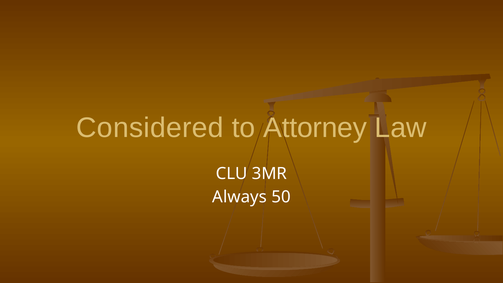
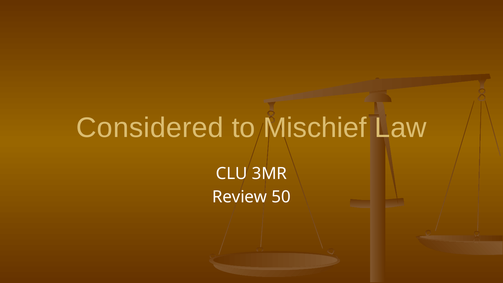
Attorney: Attorney -> Mischief (315, 128)
Always: Always -> Review (240, 197)
